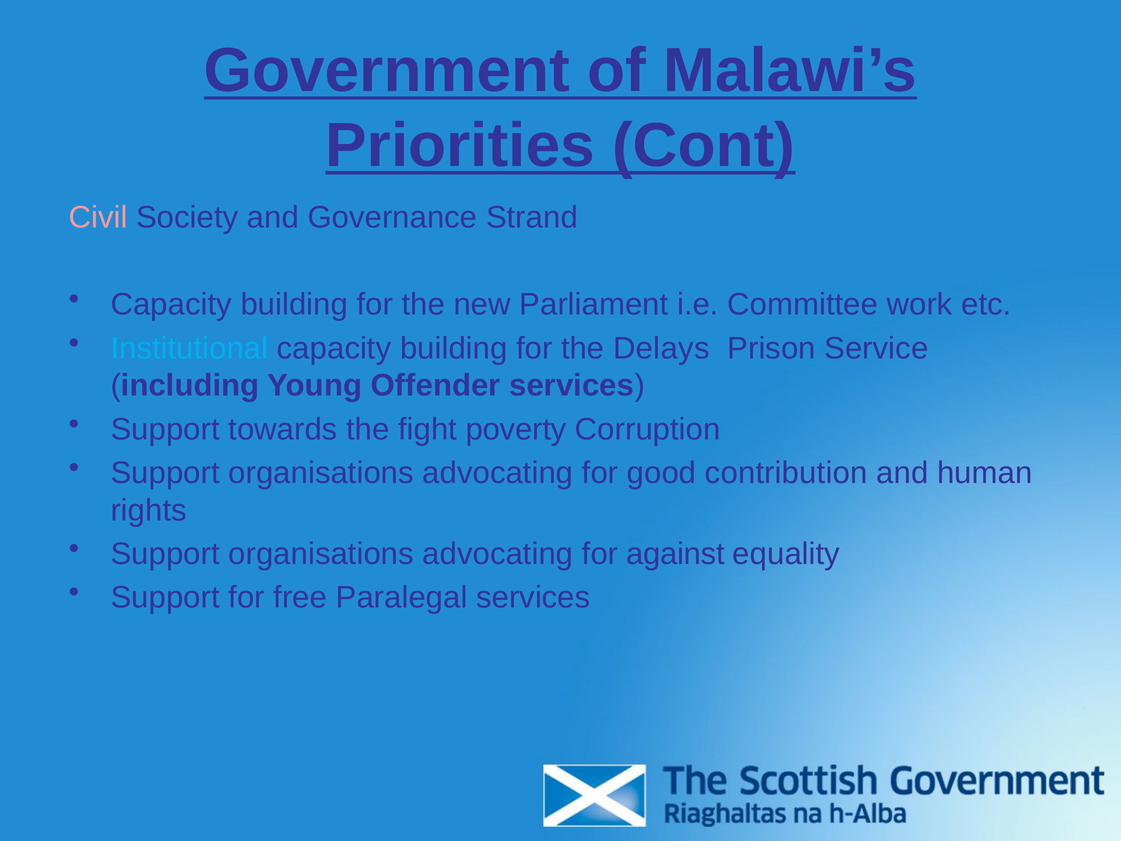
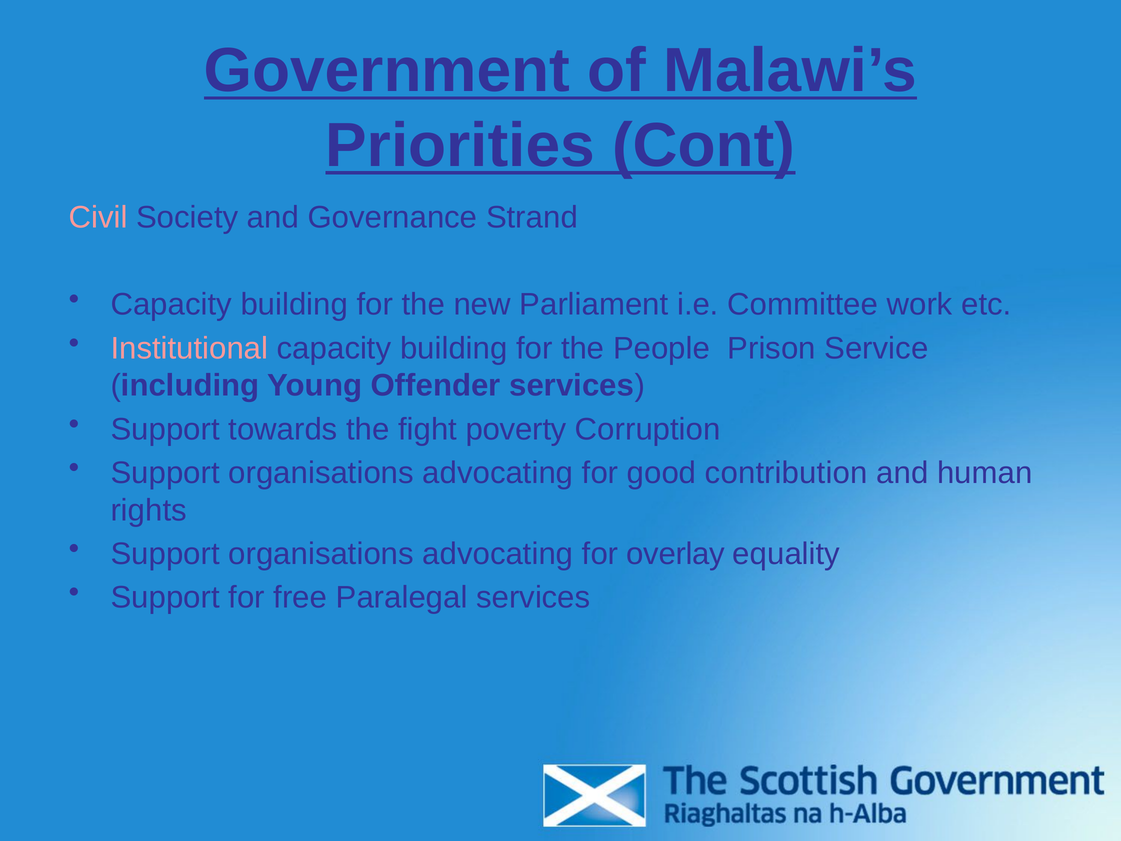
Institutional colour: light blue -> pink (189, 348)
Delays: Delays -> People (662, 348)
against: against -> overlay (676, 554)
